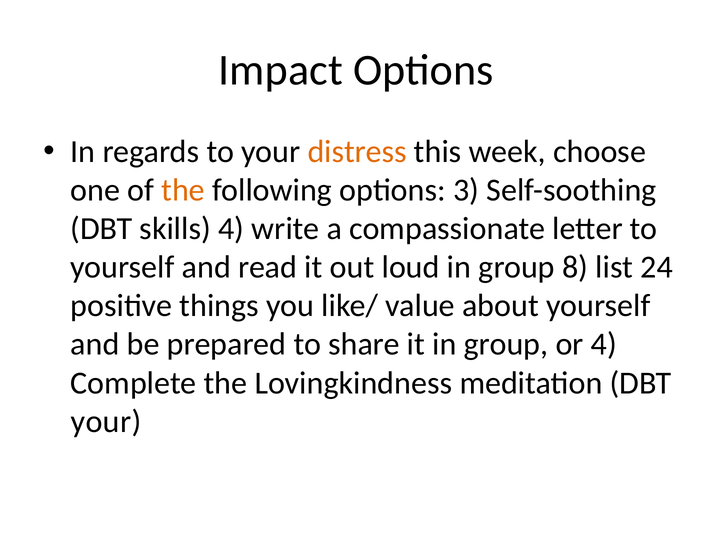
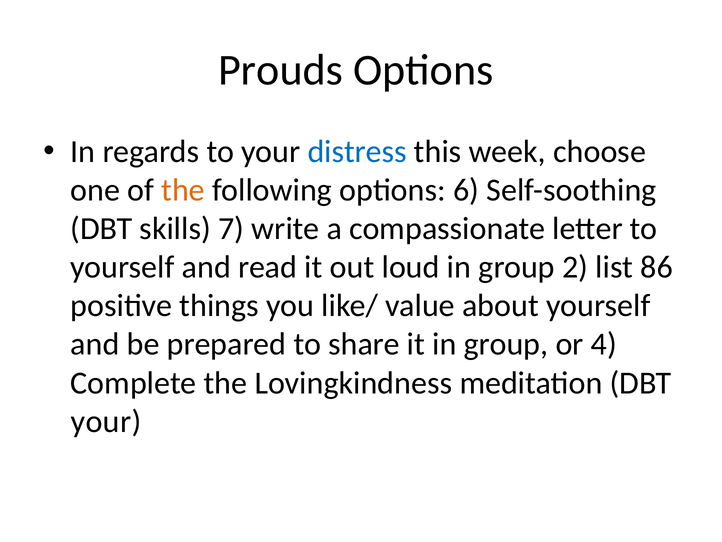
Impact: Impact -> Prouds (281, 70)
distress colour: orange -> blue (357, 151)
3: 3 -> 6 (466, 190)
skills 4: 4 -> 7 (231, 228)
8: 8 -> 2 (575, 267)
24: 24 -> 86 (657, 267)
